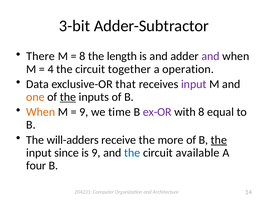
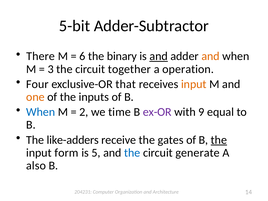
3-bit: 3-bit -> 5-bit (75, 26)
8: 8 -> 6 (82, 56)
length: length -> binary (122, 56)
and underline: none -> present (159, 56)
and colour: purple -> orange (211, 56)
4: 4 -> 3 (51, 69)
Data: Data -> Four (37, 84)
input colour: purple -> orange (194, 84)
the underline: present -> none (68, 97)
When colour: orange -> blue (41, 112)
9: 9 -> 2 (84, 112)
with 8: 8 -> 9 (201, 112)
will-adders: will-adders -> like-adders (73, 140)
more: more -> gates (171, 140)
since: since -> form (66, 153)
is 9: 9 -> 5 (96, 153)
available: available -> generate (198, 153)
four: four -> also (36, 166)
